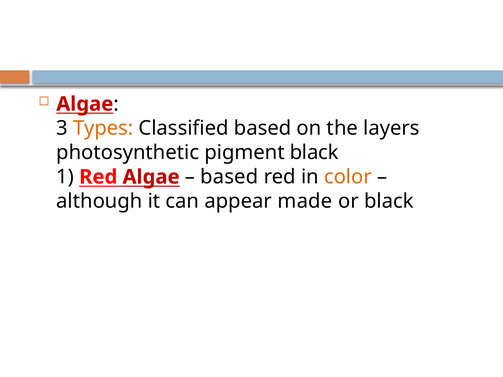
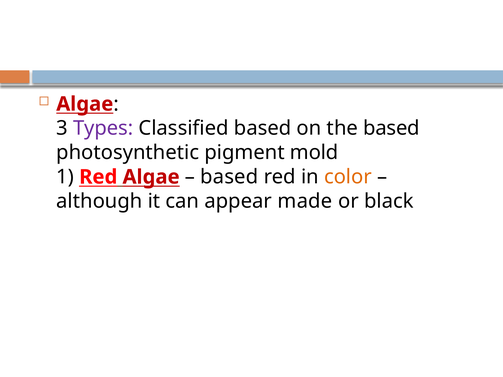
Types colour: orange -> purple (103, 128)
the layers: layers -> based (391, 128)
pigment black: black -> mold (314, 153)
